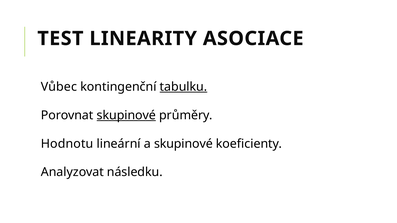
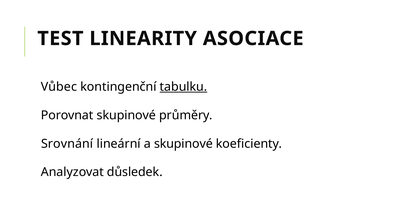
skupinové underline: present -> none (126, 115)
Hodnotu: Hodnotu -> Srovnání (67, 144)
následku: následku -> důsledek (135, 172)
